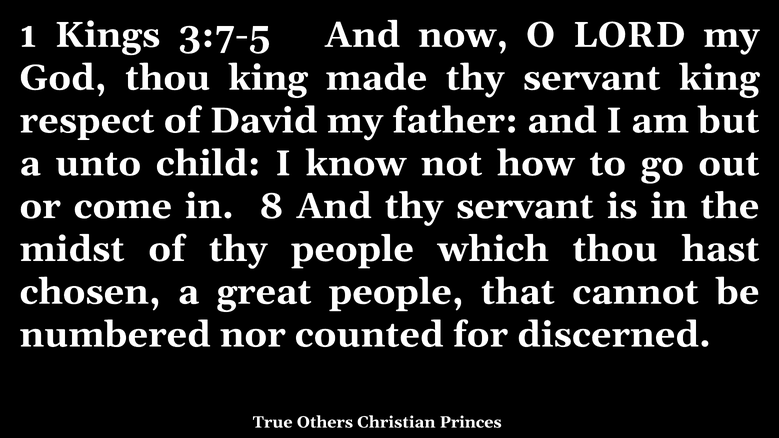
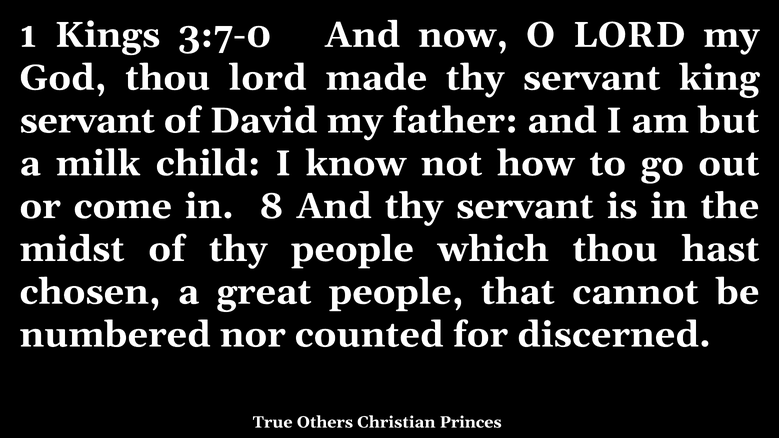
3:7-5: 3:7-5 -> 3:7-0 (225, 35)
thou king: king -> lord (268, 78)
respect: respect -> servant (87, 121)
unto: unto -> milk (98, 164)
